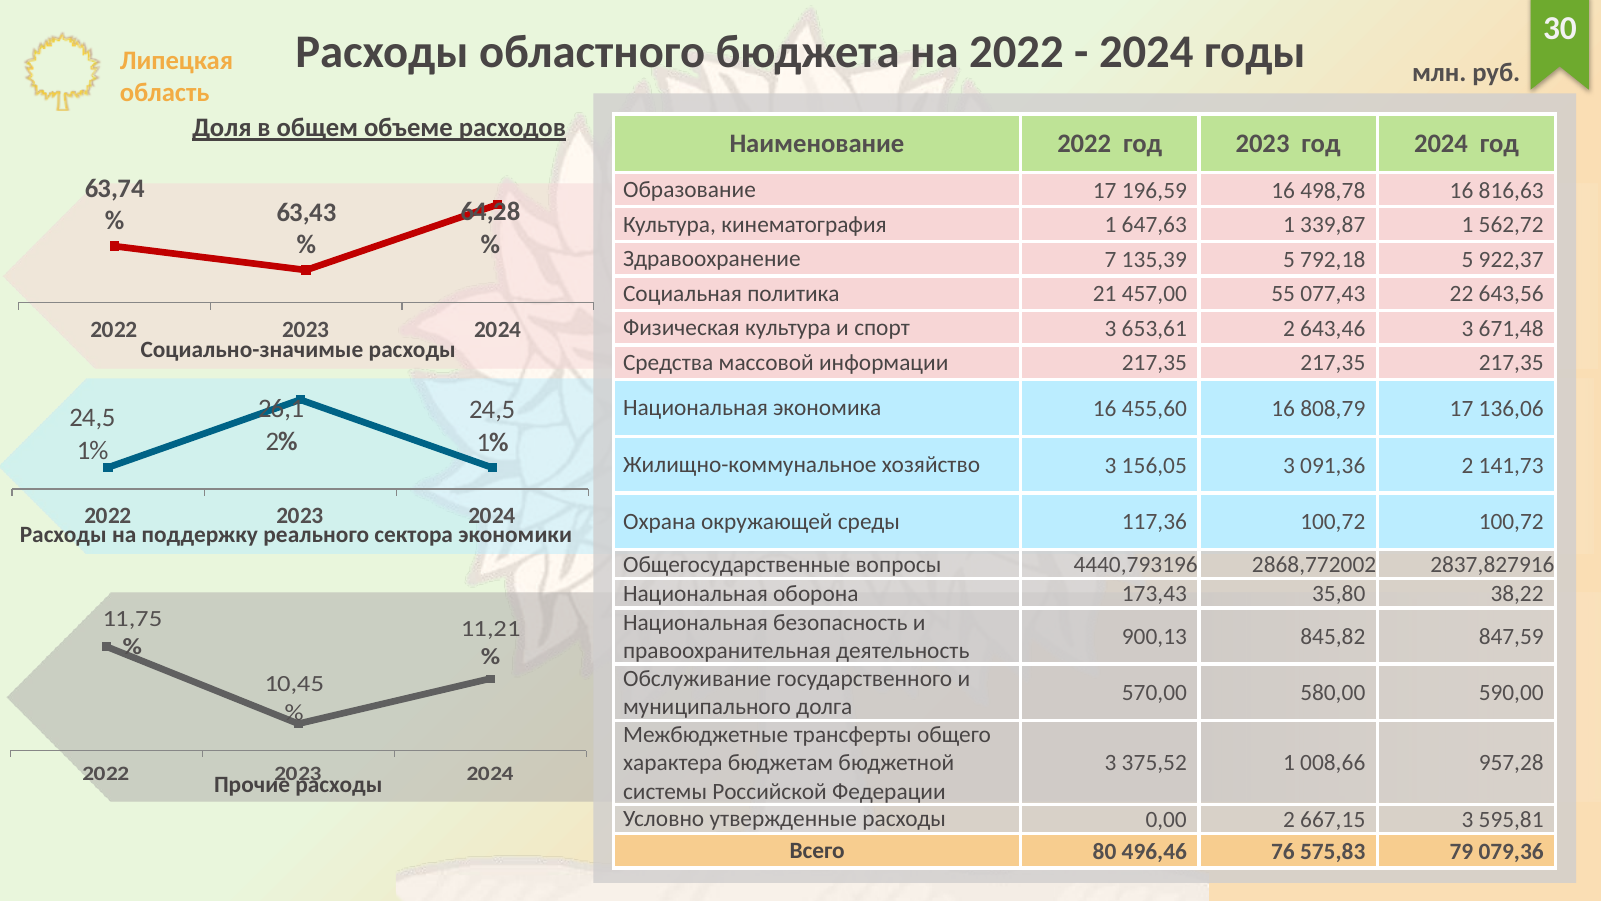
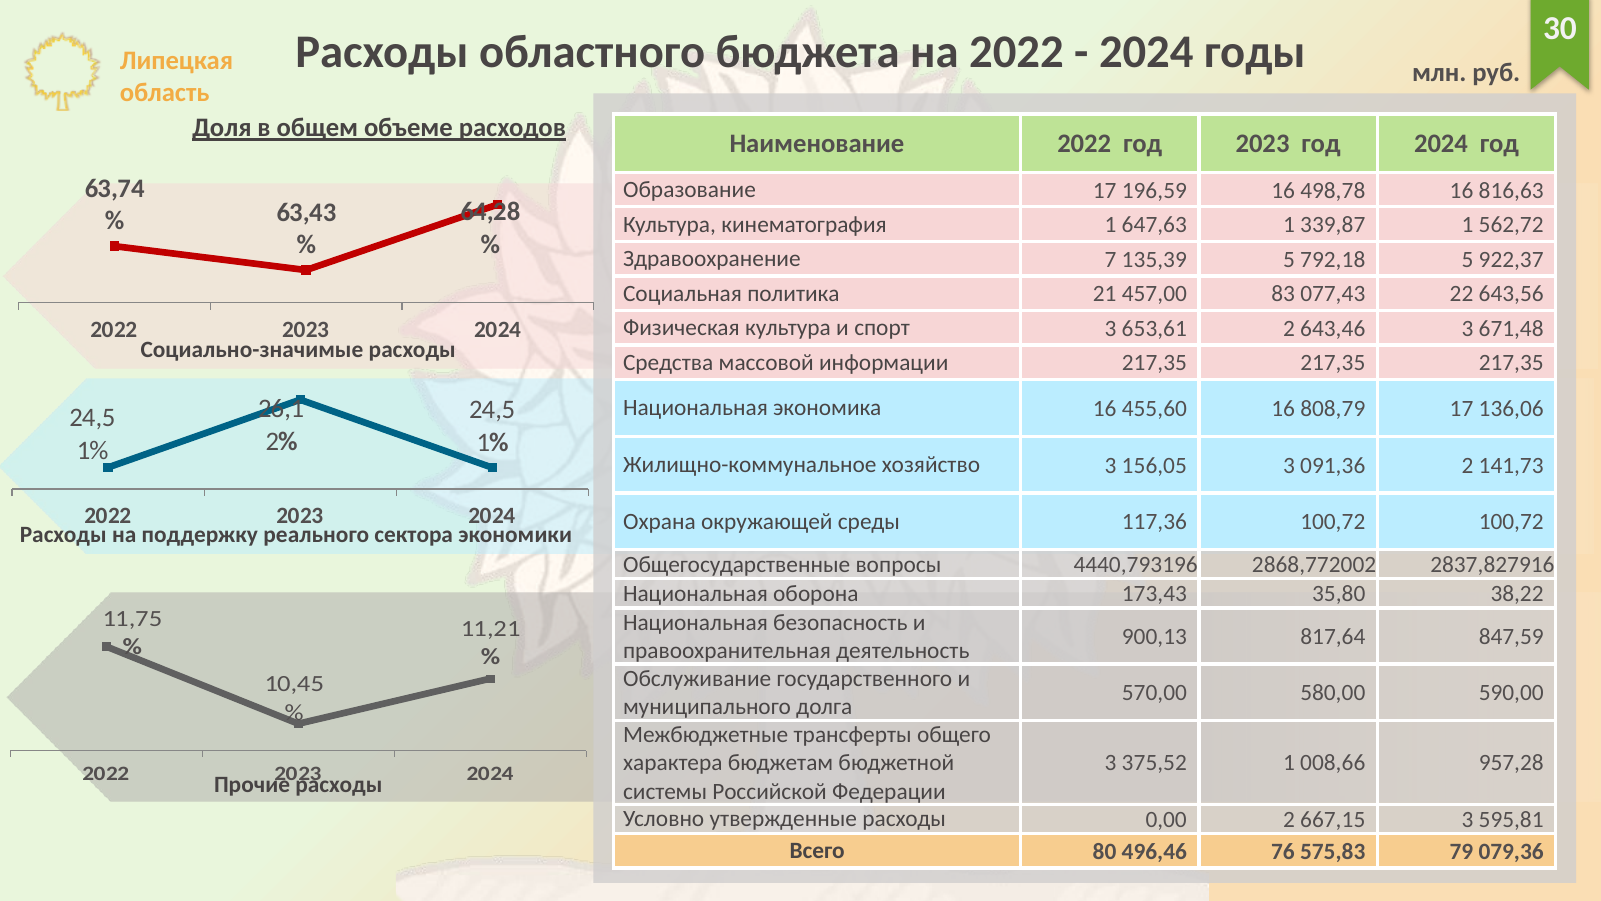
55: 55 -> 83 (1283, 294)
845,82: 845,82 -> 817,64 (1333, 636)
